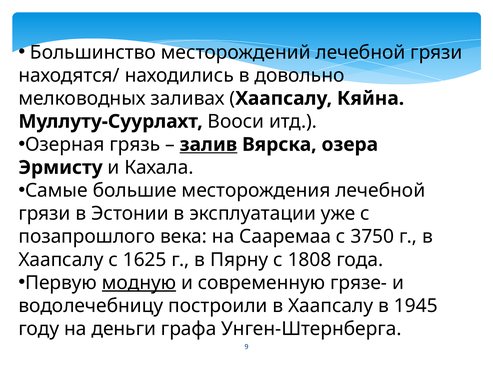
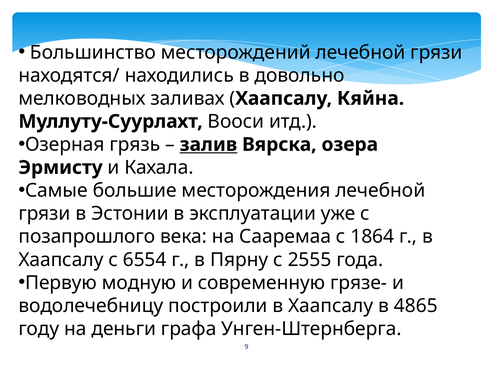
3750: 3750 -> 1864 (372, 236)
1625: 1625 -> 6554 (145, 260)
1808: 1808 -> 2555 (310, 260)
модную underline: present -> none (139, 283)
1945: 1945 -> 4865 (416, 306)
